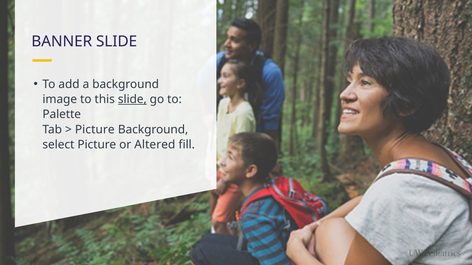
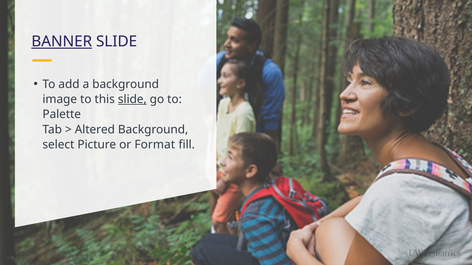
BANNER underline: none -> present (62, 42)
Picture: Picture -> Altered (95, 130)
Altered: Altered -> Format (155, 145)
